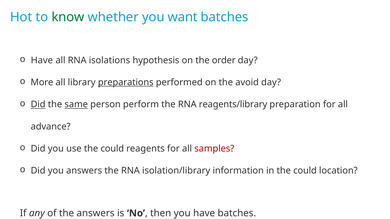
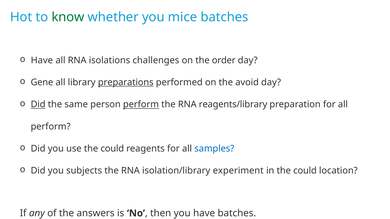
want: want -> mice (183, 17)
hypothesis: hypothesis -> challenges (156, 60)
More: More -> Gene (42, 83)
same underline: present -> none (76, 105)
perform underline: none -> present (141, 105)
advance: advance -> perform (51, 127)
samples colour: red -> blue (214, 149)
you answers: answers -> subjects (84, 171)
information: information -> experiment (238, 171)
